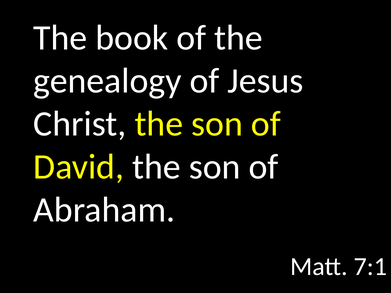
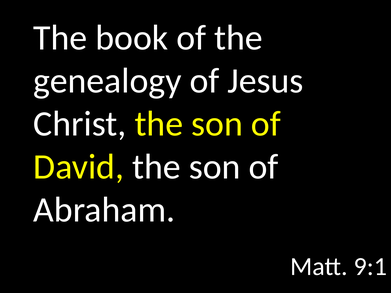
7:1: 7:1 -> 9:1 (370, 267)
